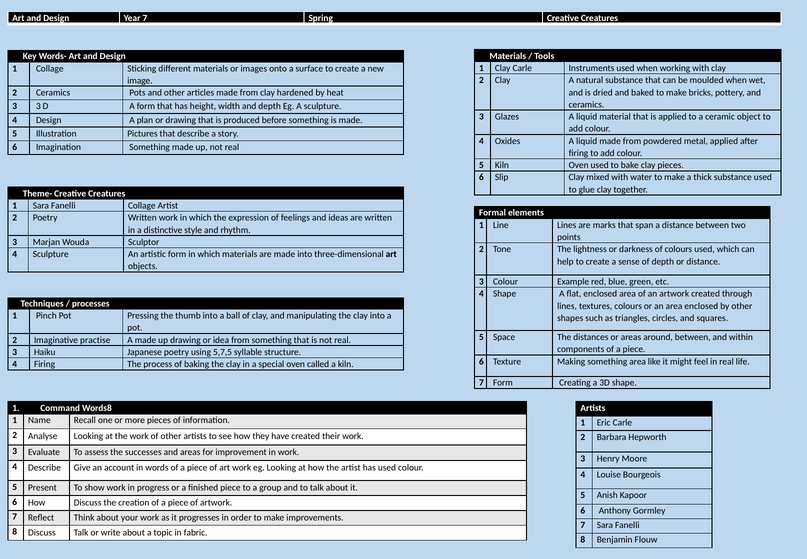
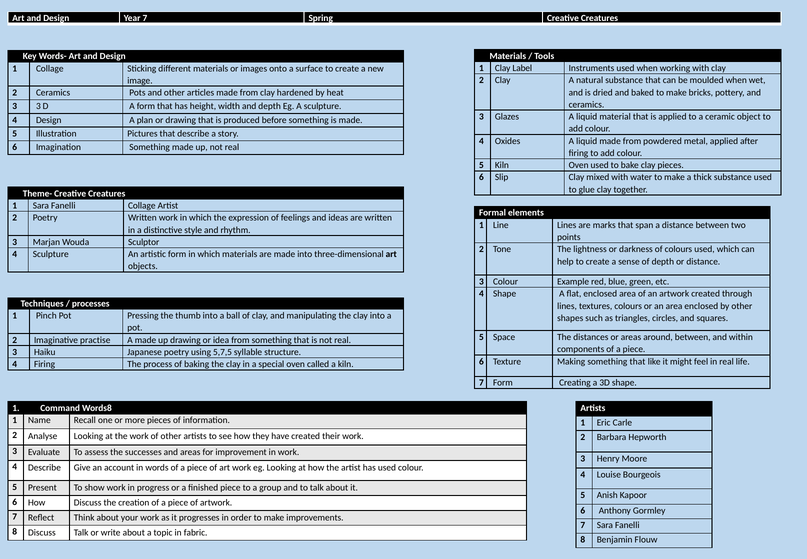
Clay Carle: Carle -> Label (522, 68)
Making something area: area -> that (638, 361)
